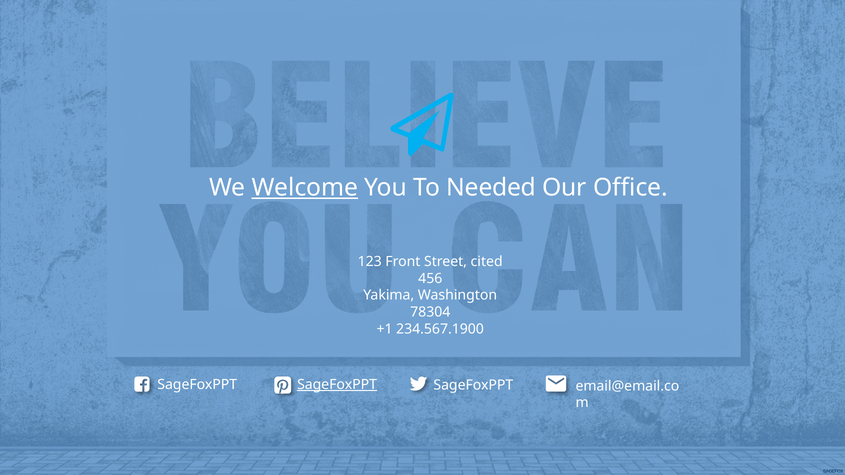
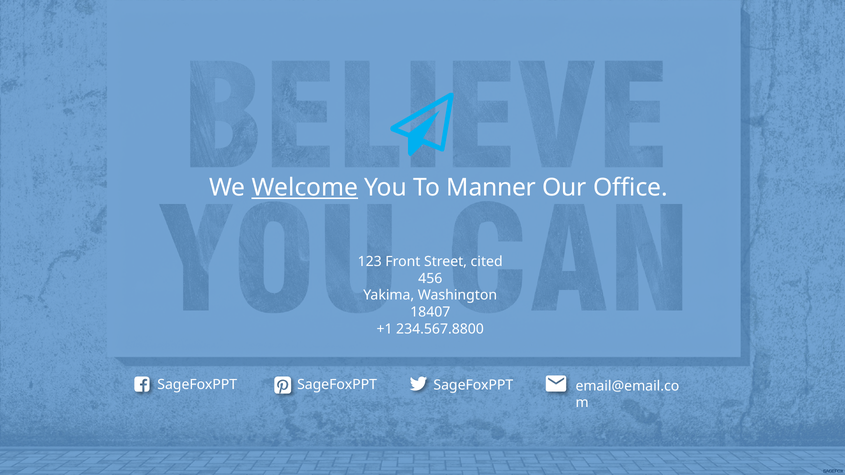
Needed: Needed -> Manner (491, 188)
78304: 78304 -> 18407 (430, 312)
234.567.1900: 234.567.1900 -> 234.567.8800 (440, 329)
SageFoxPPT underline: present -> none (337, 385)
